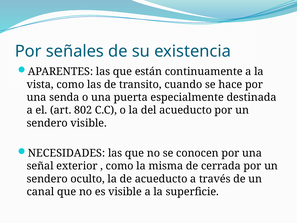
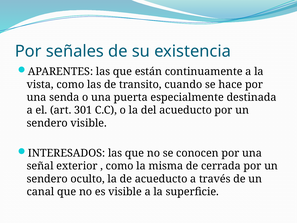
802: 802 -> 301 (83, 110)
NECESIDADES: NECESIDADES -> INTERESADOS (67, 153)
